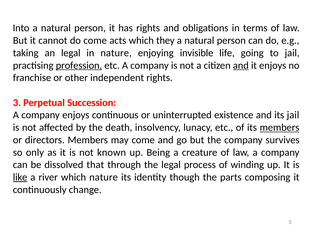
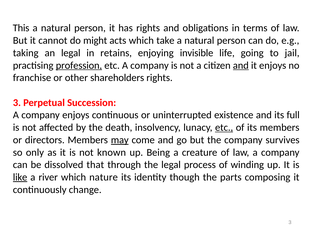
Into: Into -> This (21, 28)
do come: come -> might (95, 40)
they: they -> take (165, 40)
in nature: nature -> retains (116, 53)
independent: independent -> shareholders (117, 78)
its jail: jail -> full (293, 115)
etc underline: none -> present (224, 127)
members underline: present -> none (280, 127)
may underline: none -> present (120, 140)
